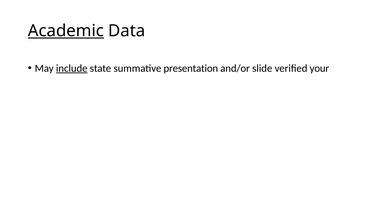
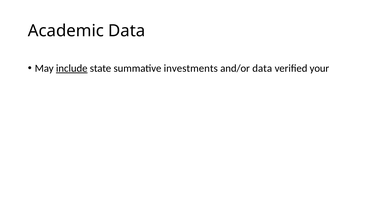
Academic underline: present -> none (66, 31)
presentation: presentation -> investments (191, 68)
and/or slide: slide -> data (262, 68)
